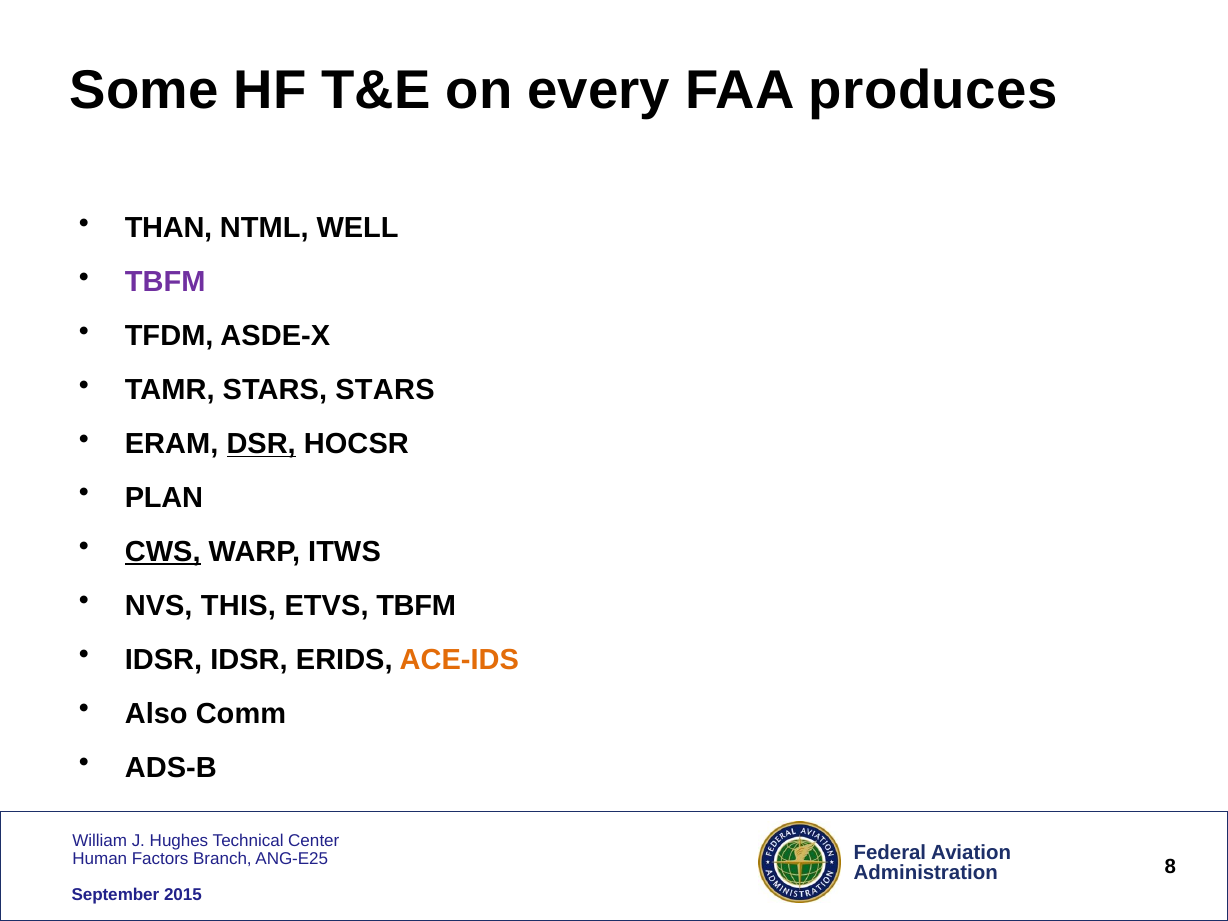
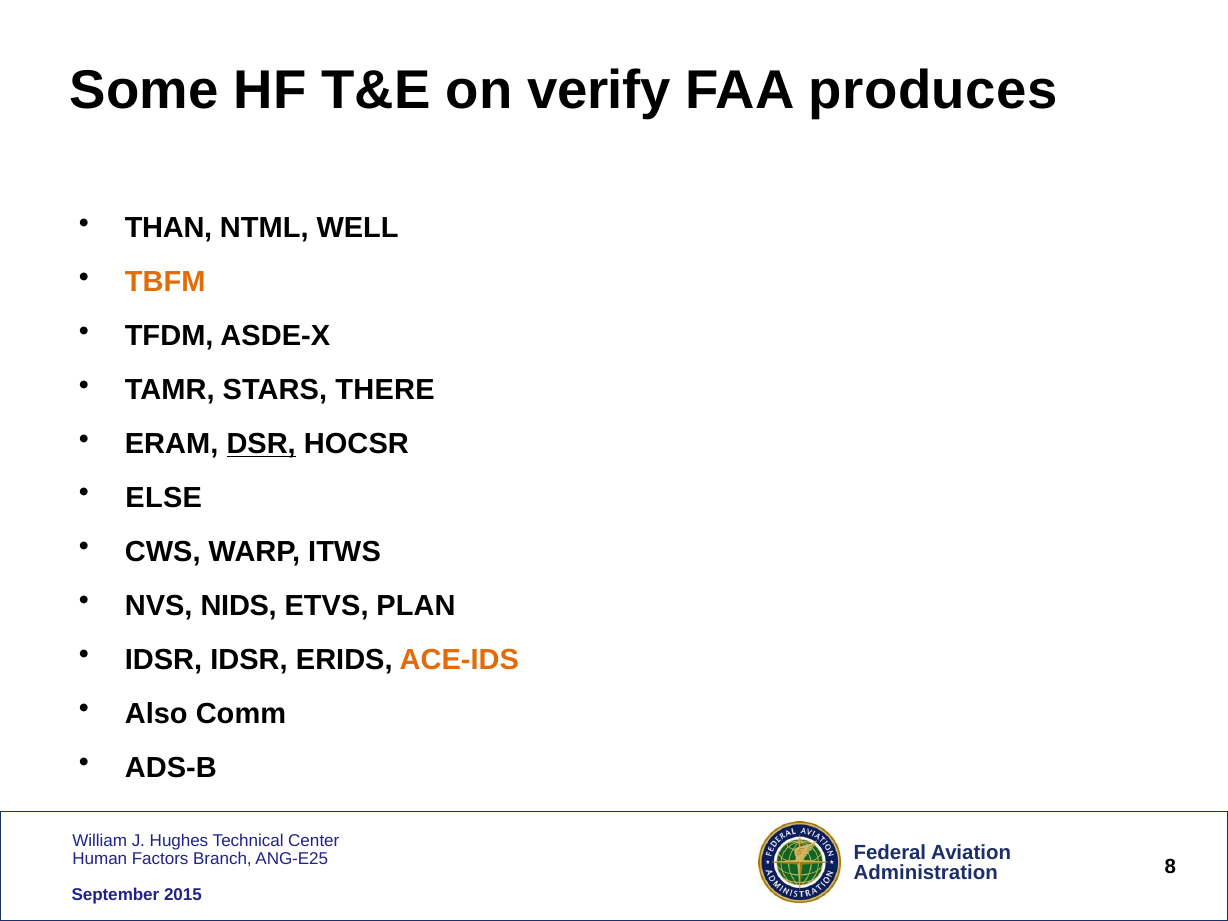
every: every -> verify (599, 91)
TBFM colour: purple -> orange (165, 282)
STARS STARS: STARS -> THERE (385, 390)
PLAN: PLAN -> ELSE (164, 498)
CWS underline: present -> none (163, 552)
THIS: THIS -> NIDS (239, 606)
ETVS TBFM: TBFM -> PLAN (416, 606)
